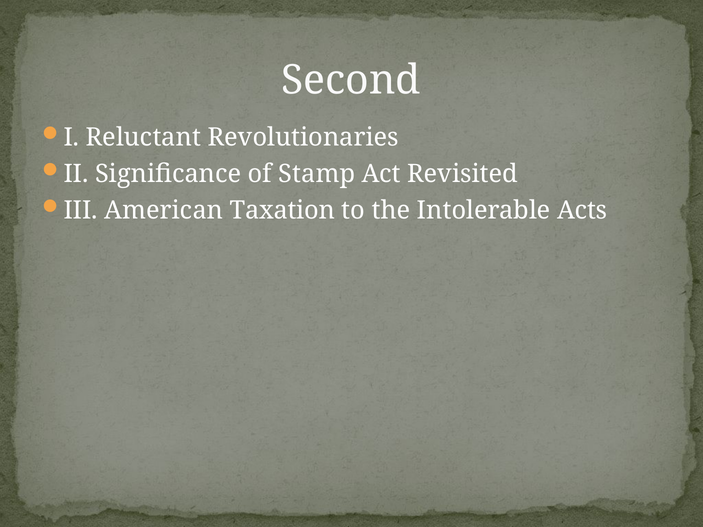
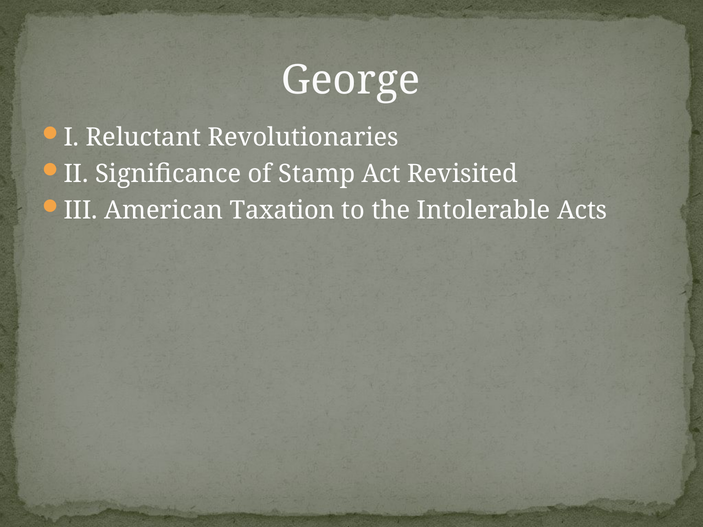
Second: Second -> George (351, 80)
